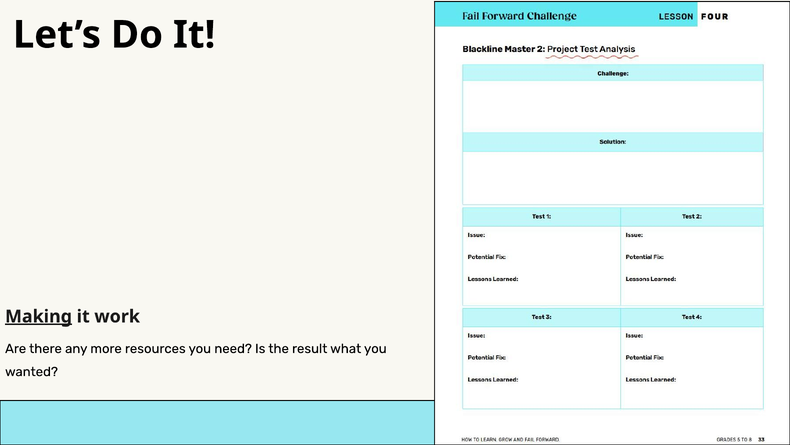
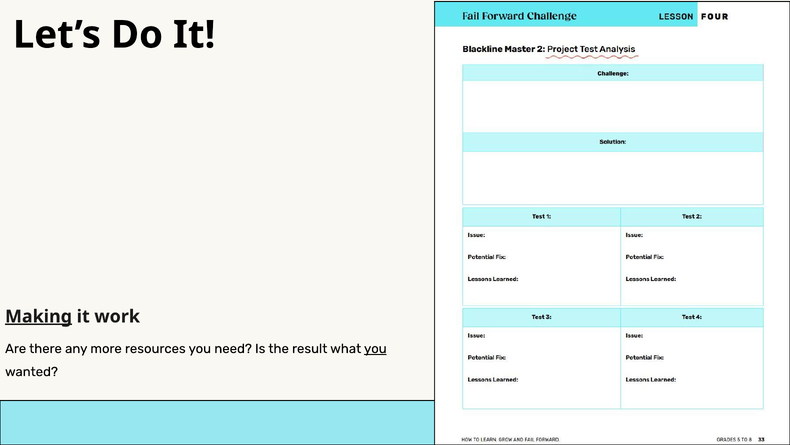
you underline: none -> present (375, 348)
